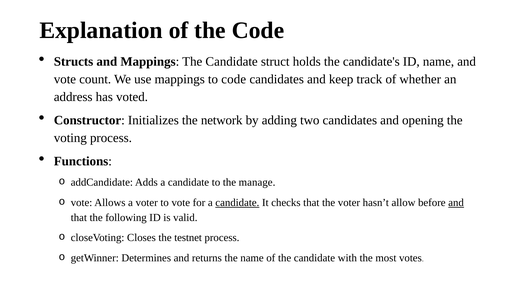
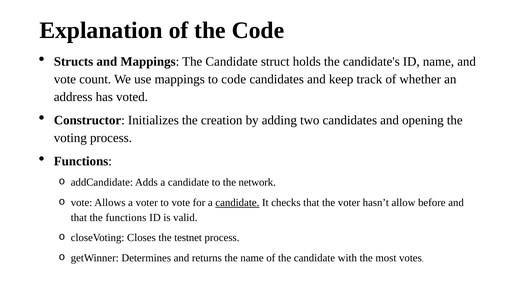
network: network -> creation (222, 120)
manage: manage -> network (257, 183)
and underline: present -> none (456, 203)
the following: following -> functions (126, 218)
